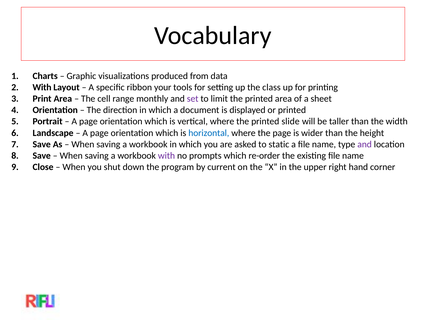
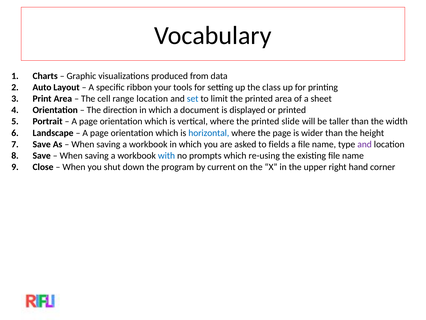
With: With -> Auto (42, 87)
range monthly: monthly -> location (152, 99)
set colour: purple -> blue (193, 99)
static: static -> fields (279, 144)
with colour: purple -> blue (166, 155)
re-order: re-order -> re-using (264, 155)
